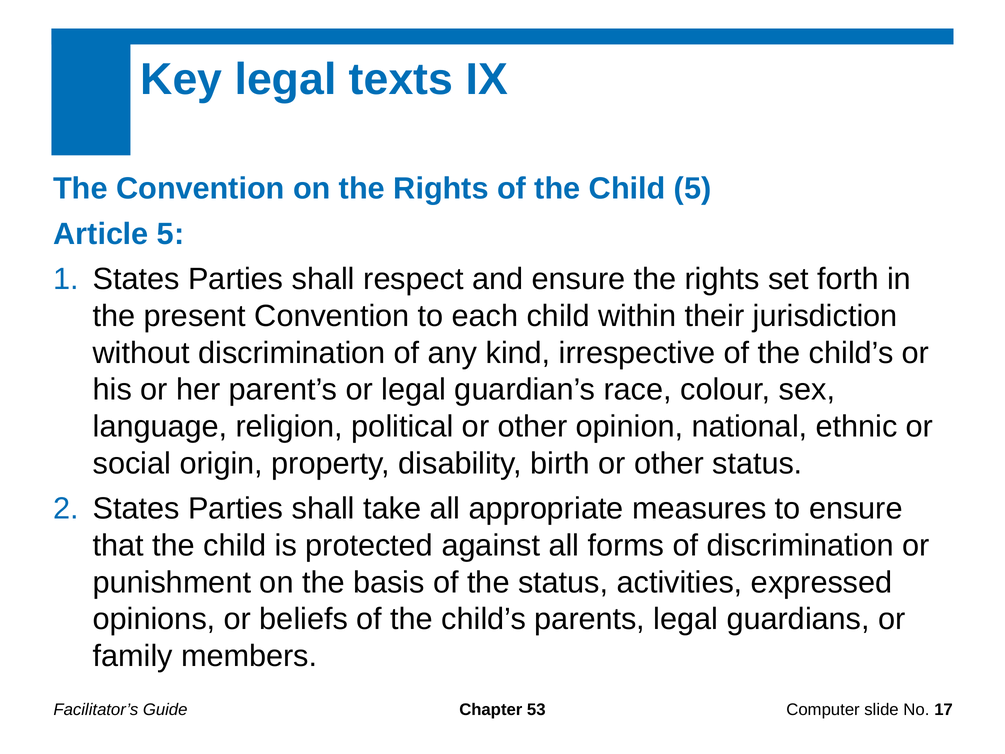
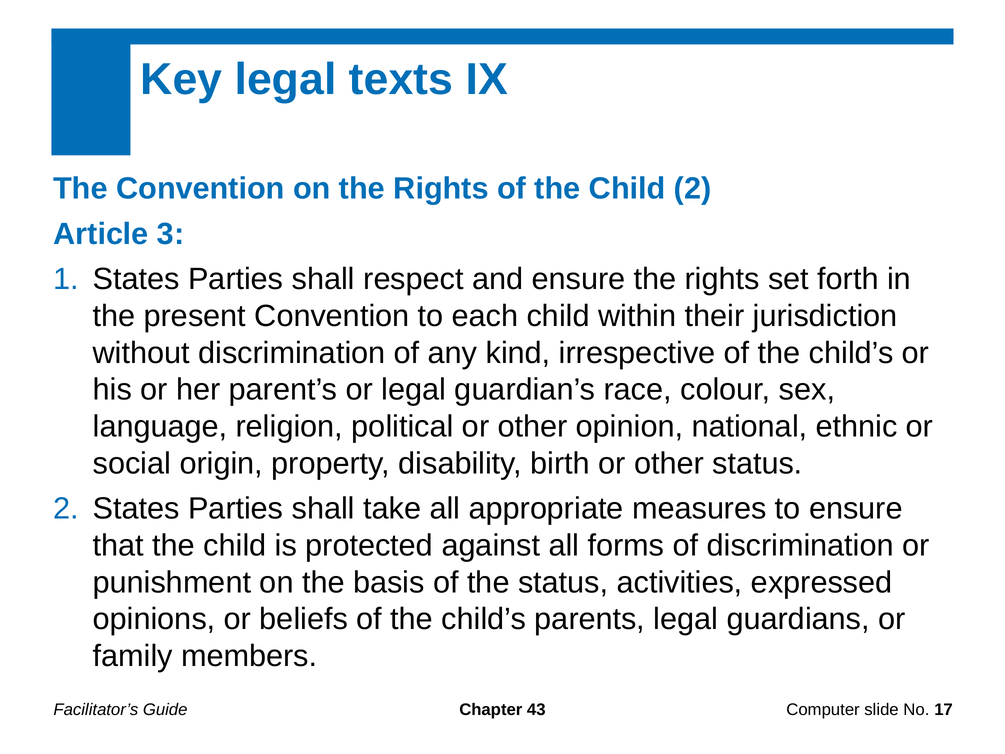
Child 5: 5 -> 2 (693, 189)
Article 5: 5 -> 3 (171, 234)
53: 53 -> 43 (536, 710)
